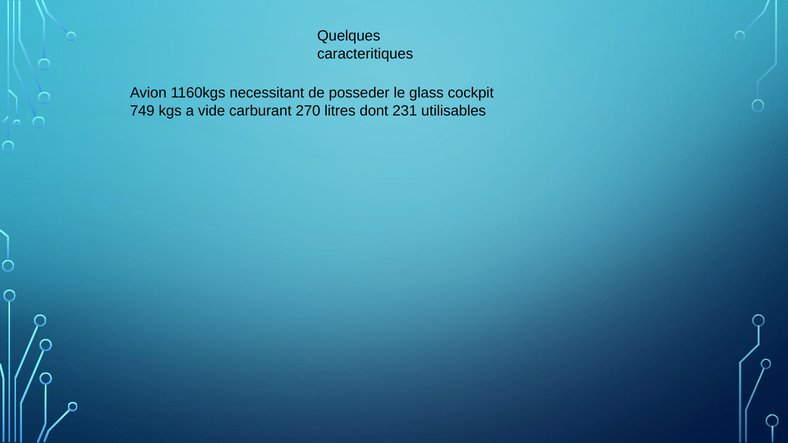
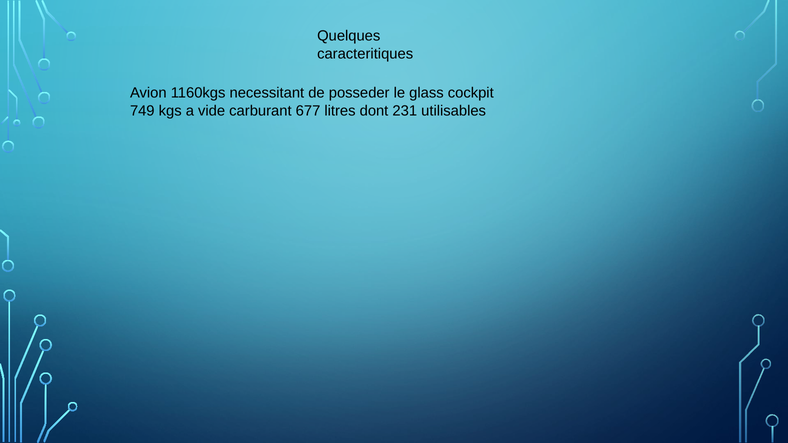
270: 270 -> 677 (308, 111)
